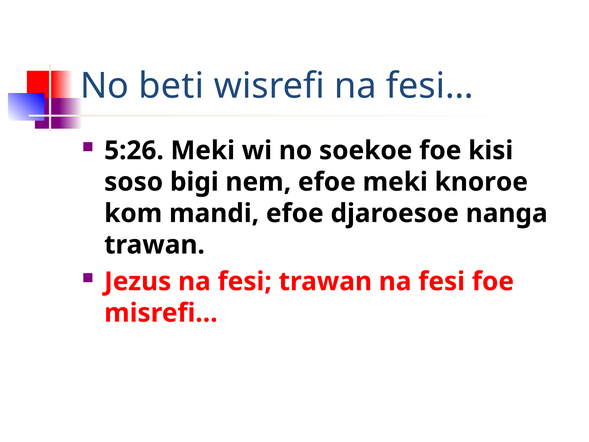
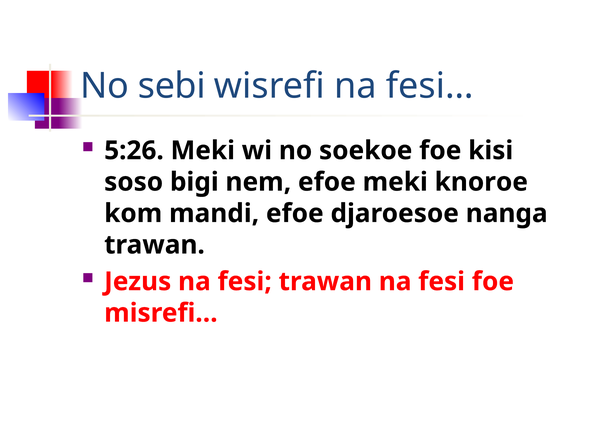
beti: beti -> sebi (172, 86)
